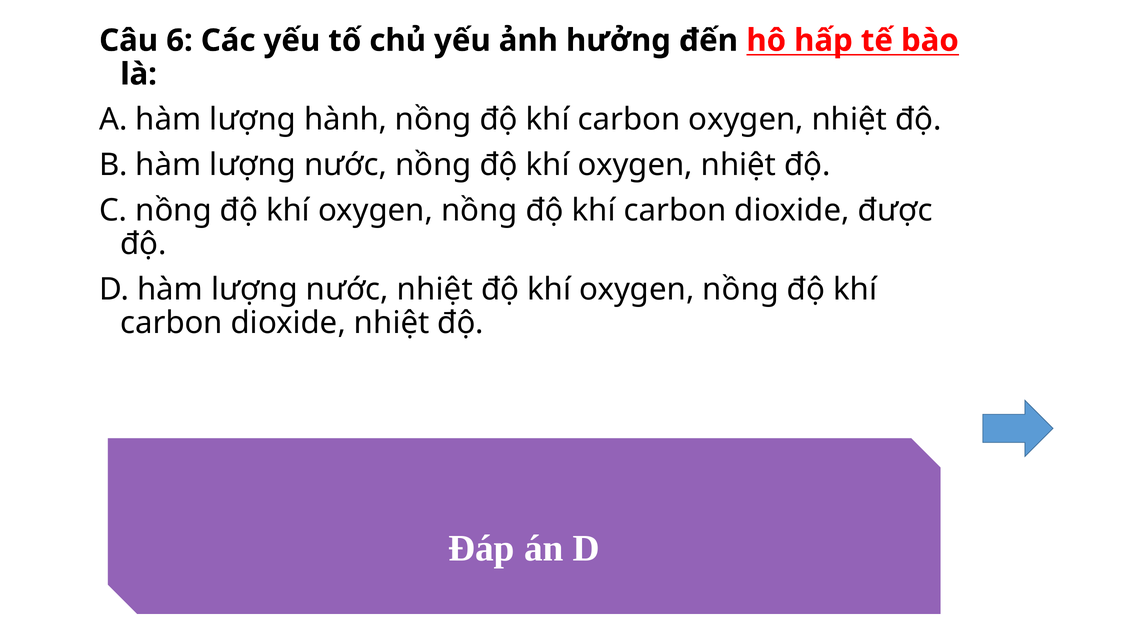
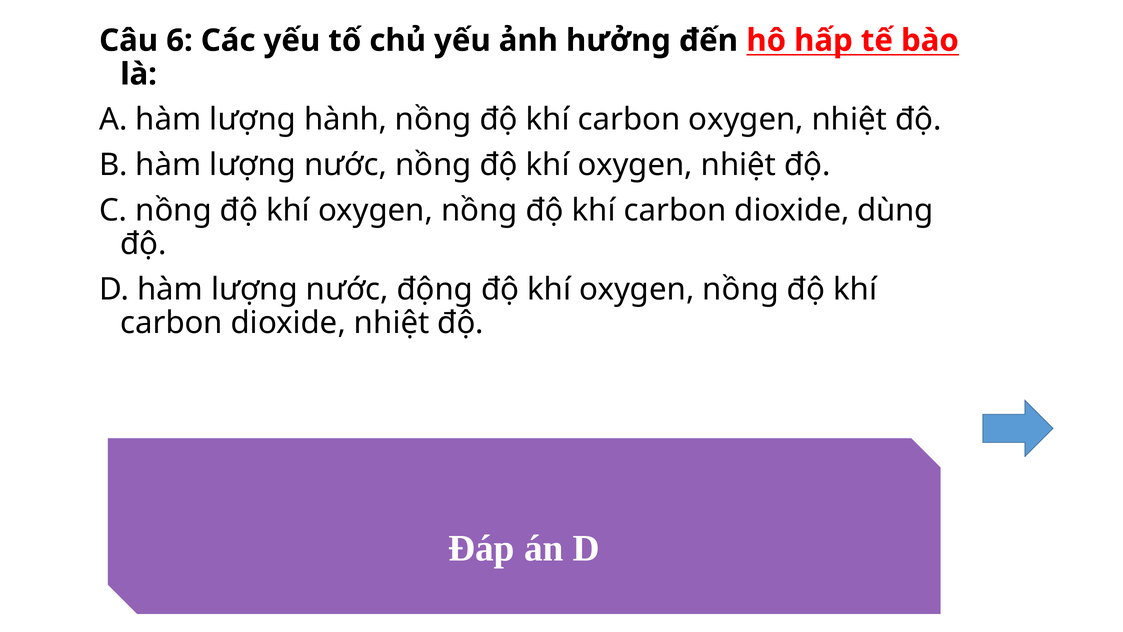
được: được -> dùng (895, 210)
nước nhiệt: nhiệt -> động (435, 289)
